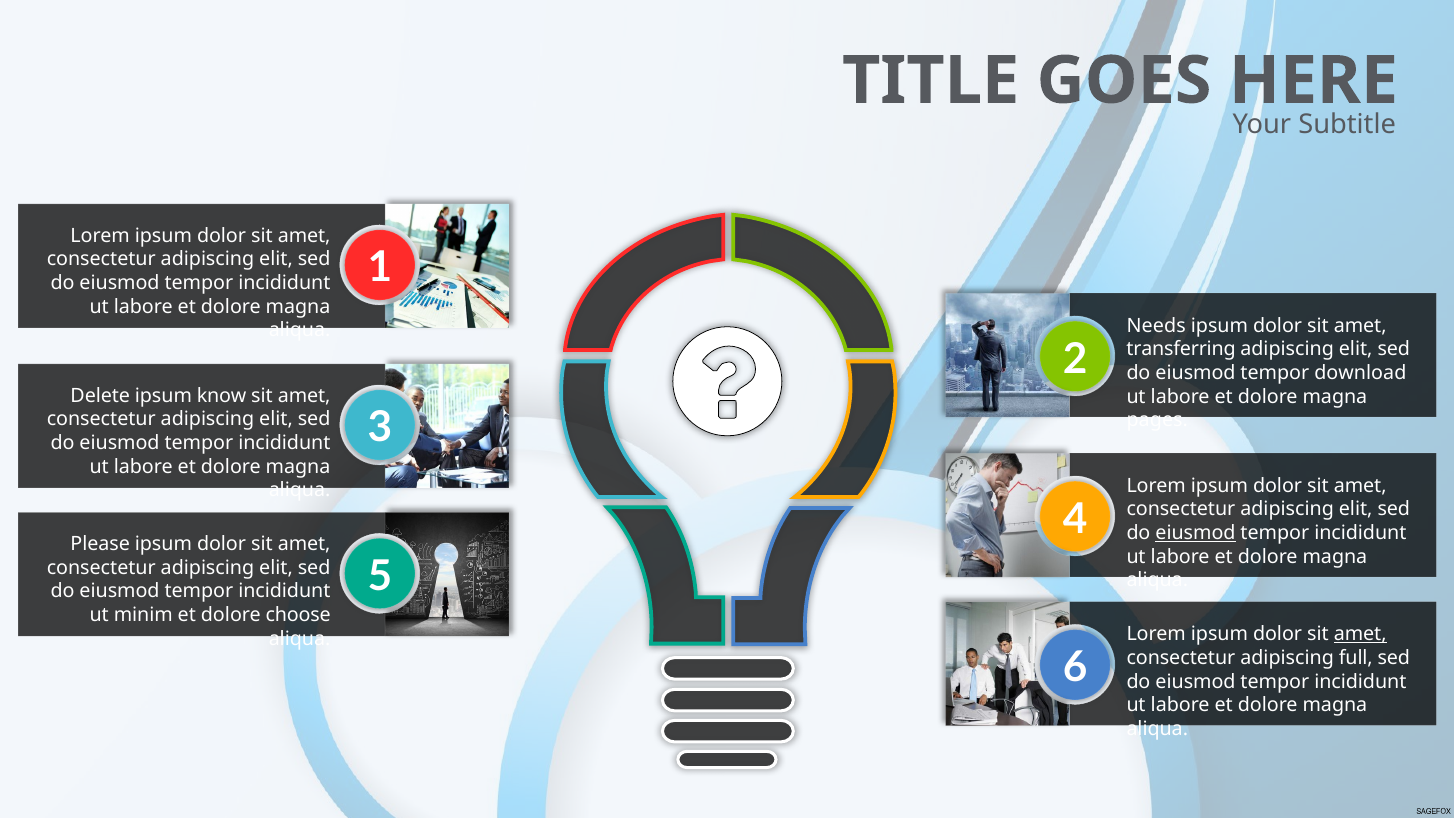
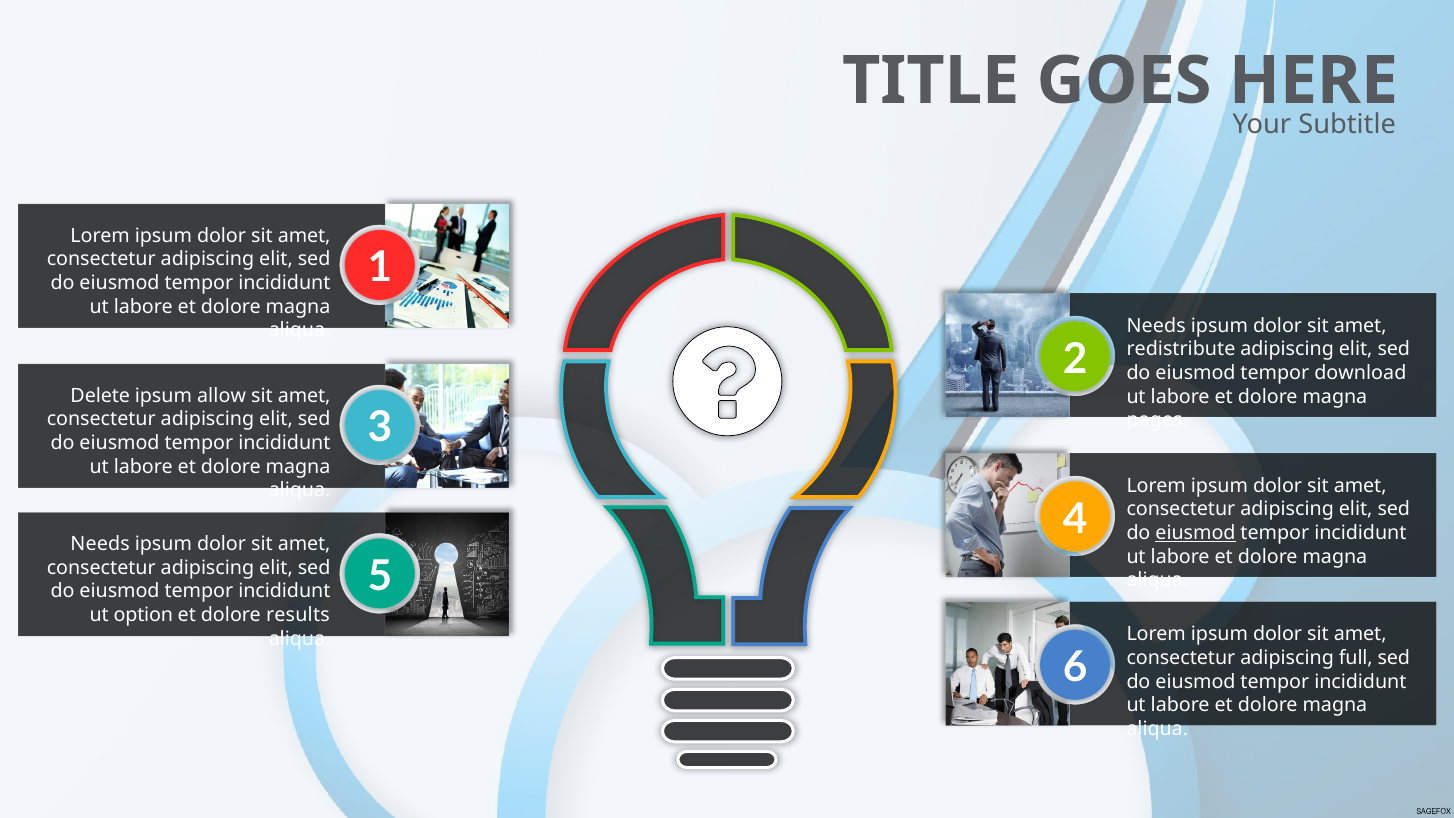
transferring: transferring -> redistribute (1181, 349)
know: know -> allow (222, 395)
Please: Please -> Needs (100, 544)
minim: minim -> option (143, 615)
choose: choose -> results (298, 615)
amet underline: present -> none (1360, 634)
